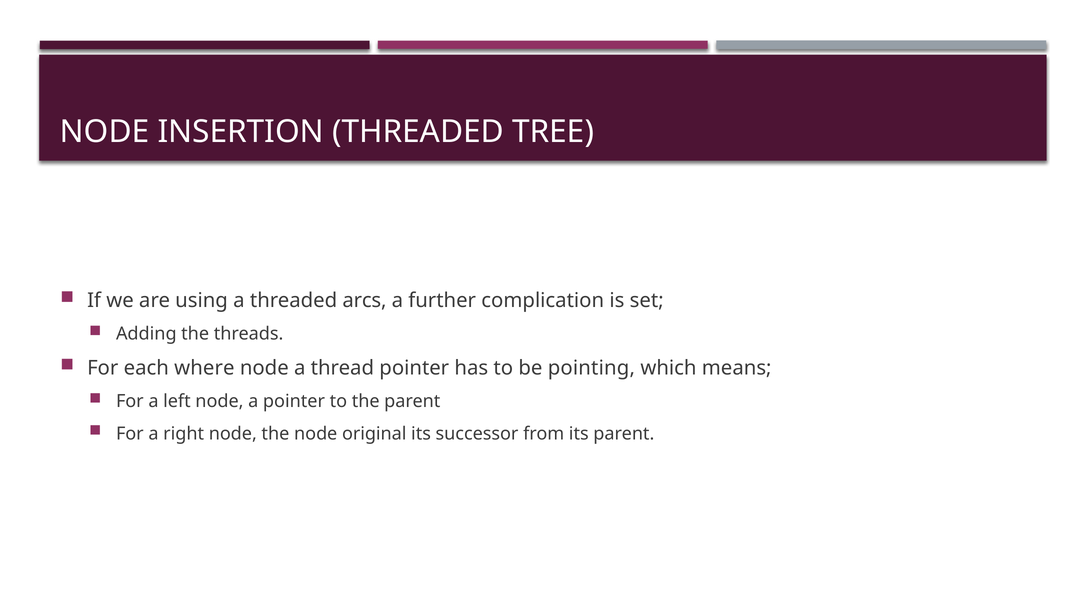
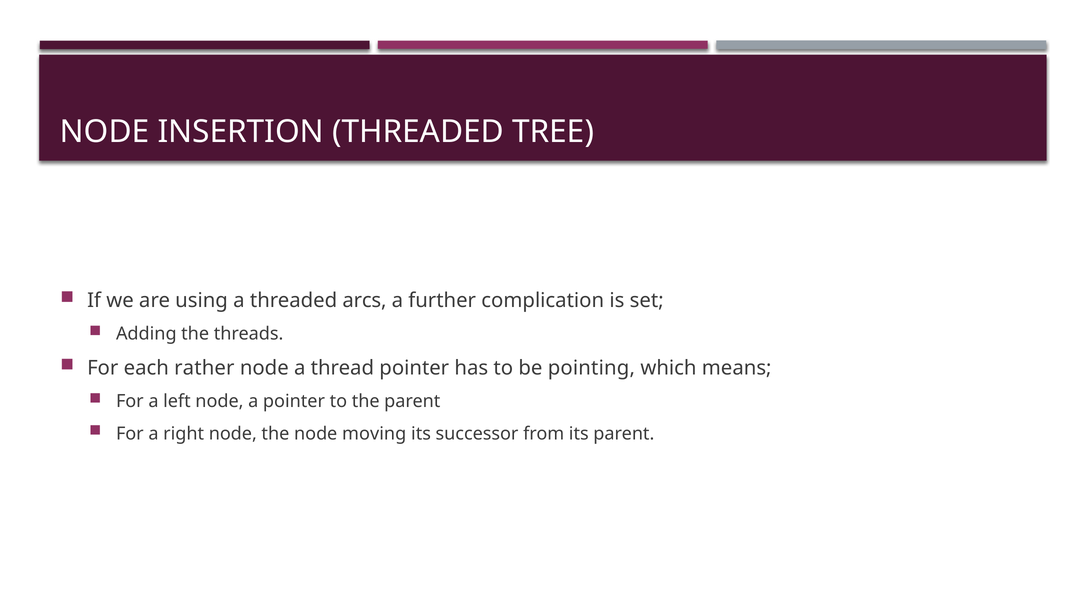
where: where -> rather (204, 368)
original: original -> moving (374, 433)
